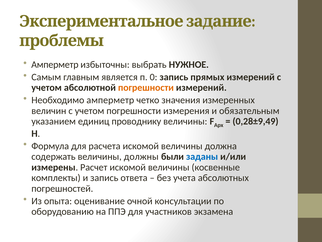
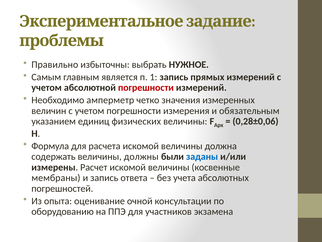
Амперметр: Амперметр -> Правильно (55, 65)
0: 0 -> 1 (154, 77)
погрешности colour: orange -> red (146, 88)
проводнику: проводнику -> физических (136, 121)
0,28±9,49: 0,28±9,49 -> 0,28±0,06 (255, 121)
комплекты: комплекты -> мембраны (56, 178)
